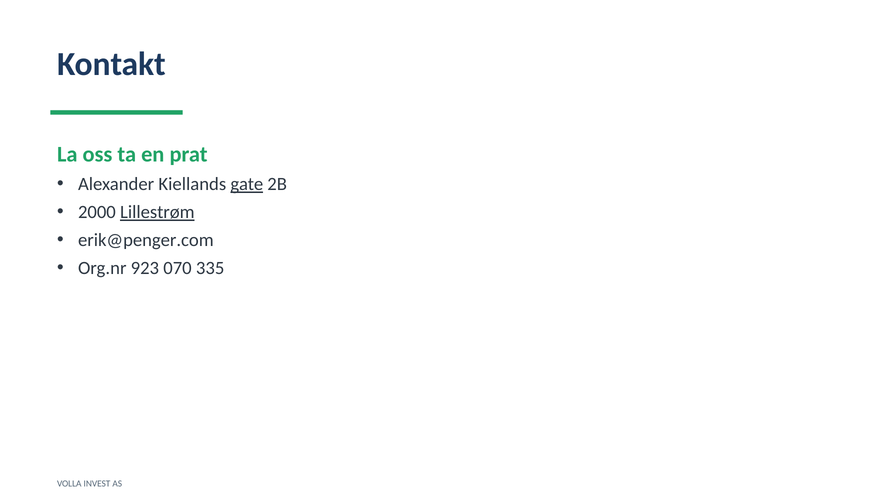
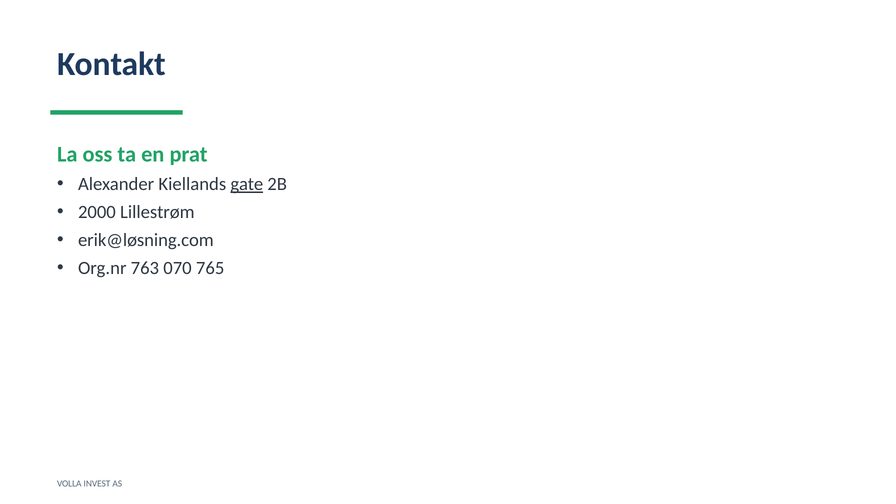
Lillestrøm underline: present -> none (157, 212)
erik@penger.com: erik@penger.com -> erik@løsning.com (146, 240)
923: 923 -> 763 (145, 268)
335: 335 -> 765 (210, 268)
